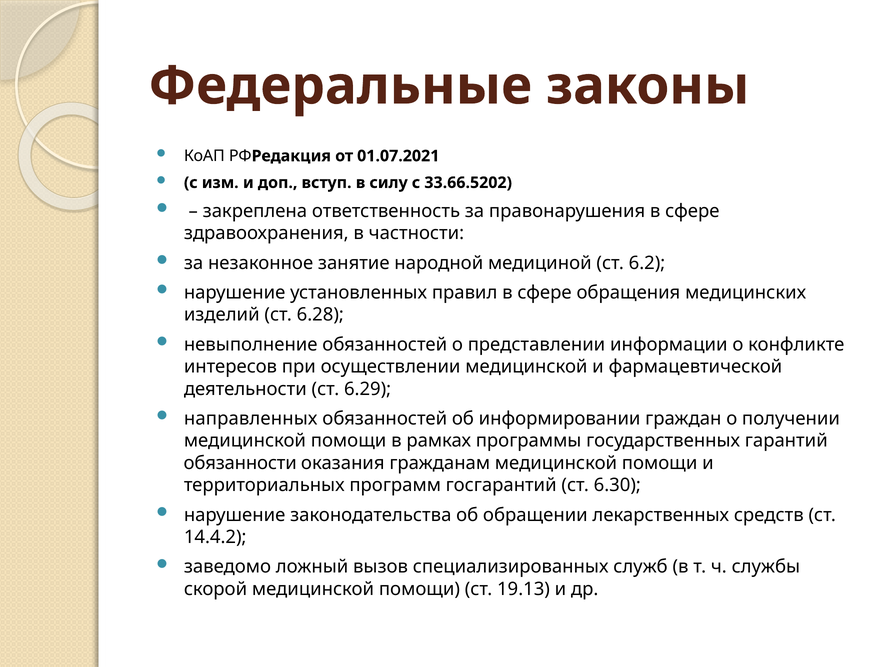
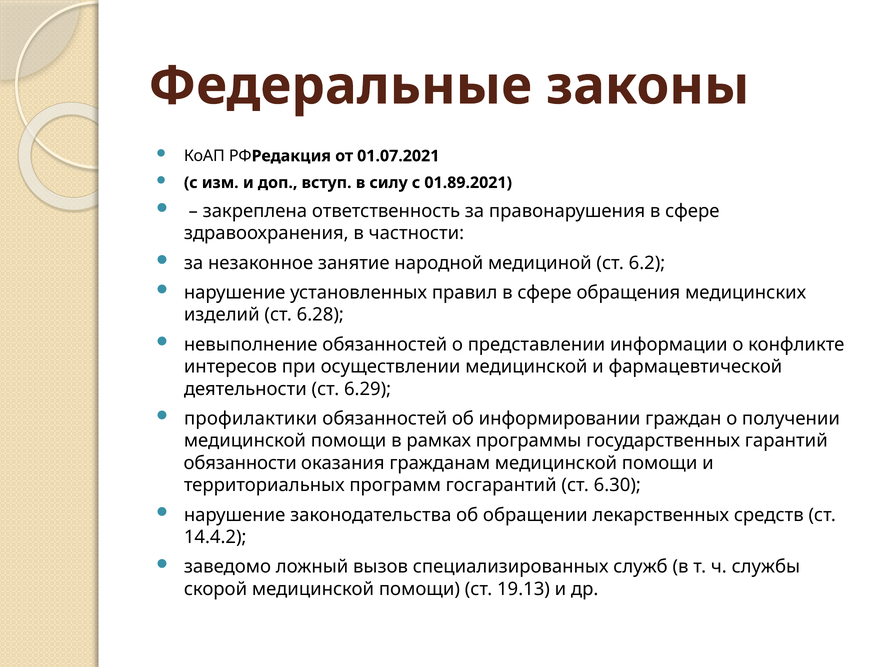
33.66.5202: 33.66.5202 -> 01.89.2021 (468, 183)
направленных: направленных -> профилактики (251, 418)
